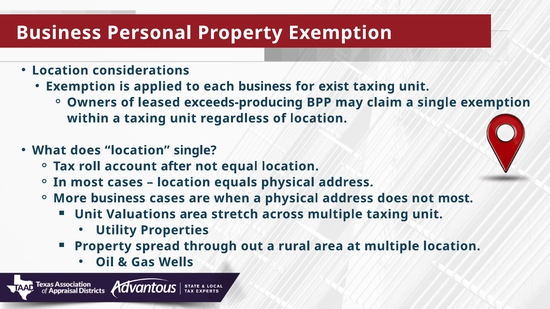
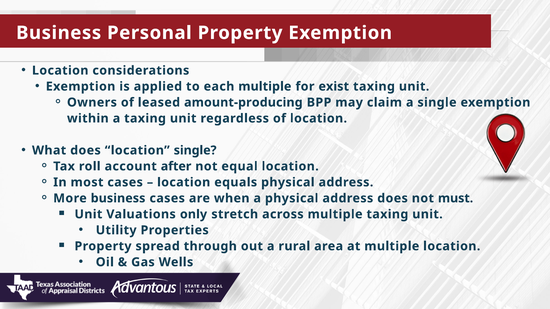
each business: business -> multiple (265, 87)
exceeds-producing: exceeds-producing -> amount-producing (243, 103)
not most: most -> must (456, 198)
Valuations area: area -> only (193, 214)
